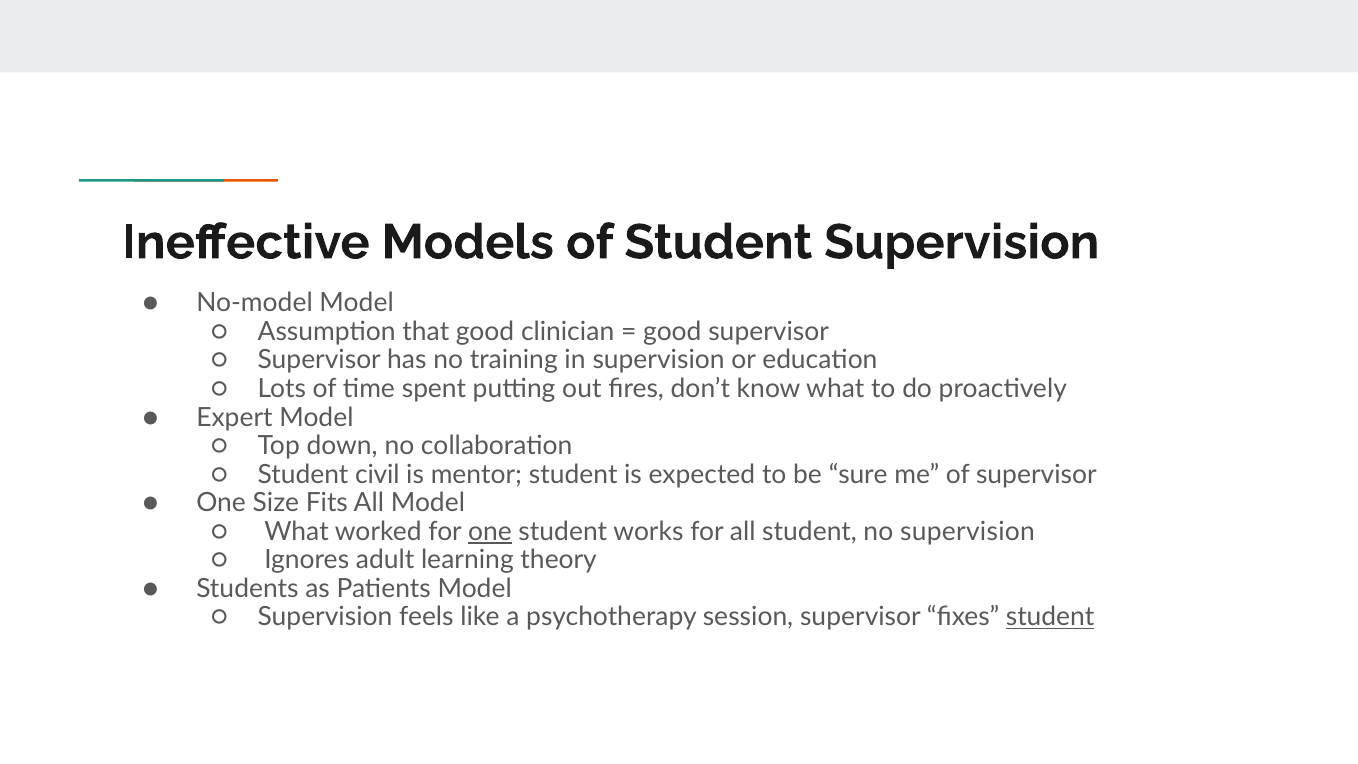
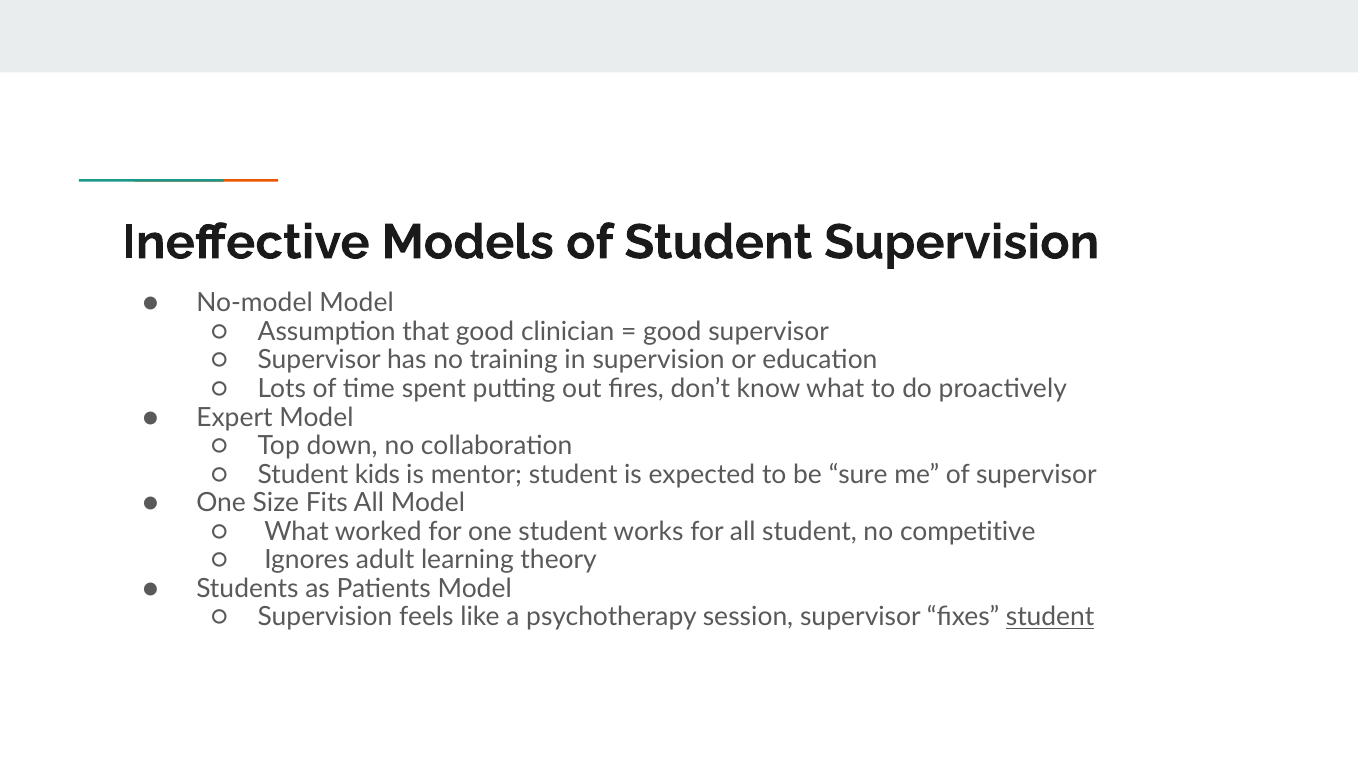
civil: civil -> kids (377, 474)
one underline: present -> none (490, 531)
no supervision: supervision -> competitive (968, 531)
